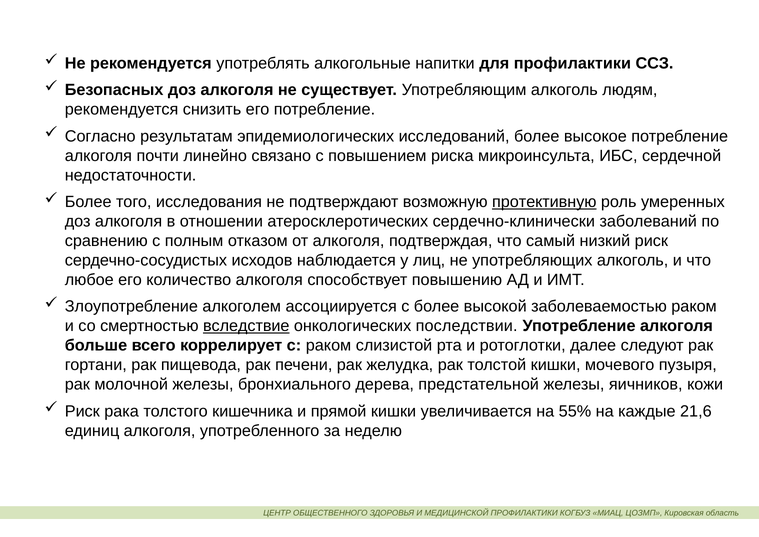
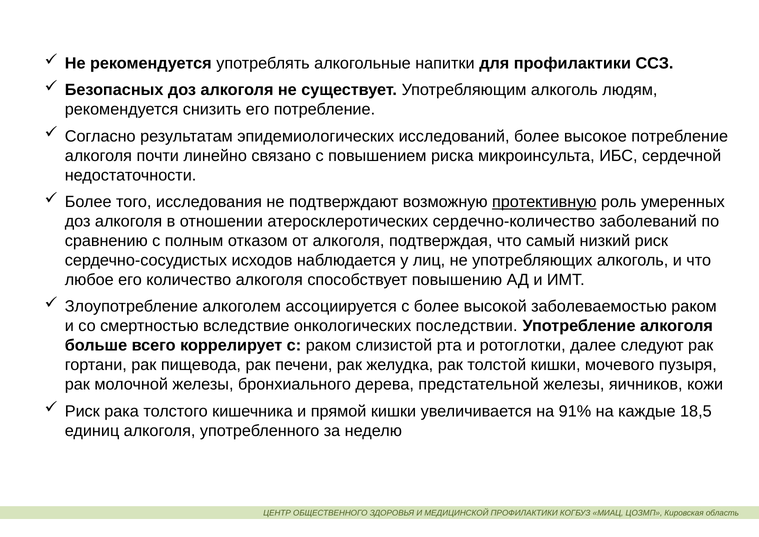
сердечно-клинически: сердечно-клинически -> сердечно-количество (514, 221)
вследствие underline: present -> none (246, 326)
55%: 55% -> 91% (575, 411)
21,6: 21,6 -> 18,5 (696, 411)
